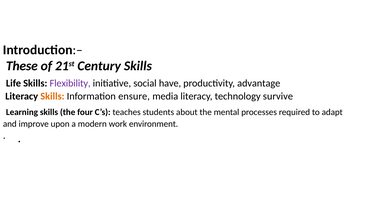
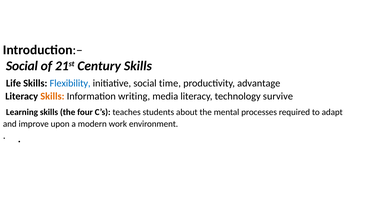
These: These -> Social (22, 66)
Flexibility colour: purple -> blue (70, 83)
have: have -> time (170, 83)
ensure: ensure -> writing (134, 96)
